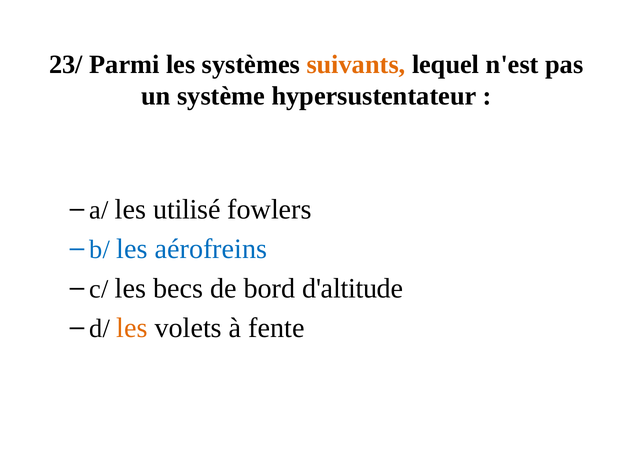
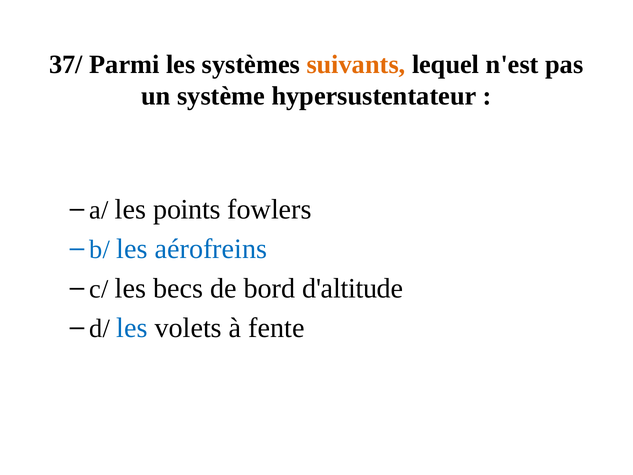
23/: 23/ -> 37/ (66, 64)
utilisé: utilisé -> points (187, 210)
les colour: orange -> blue (132, 328)
